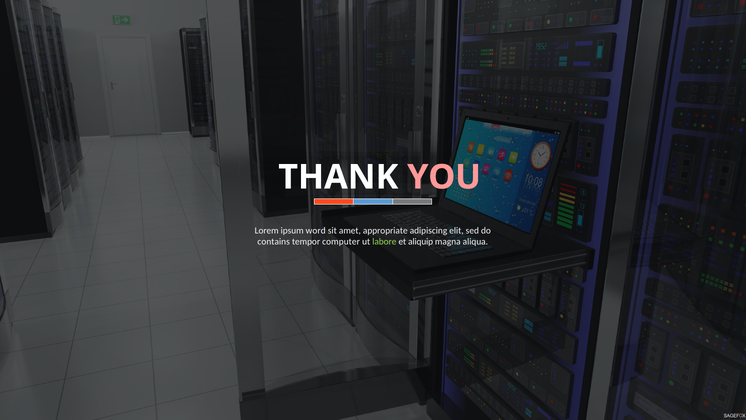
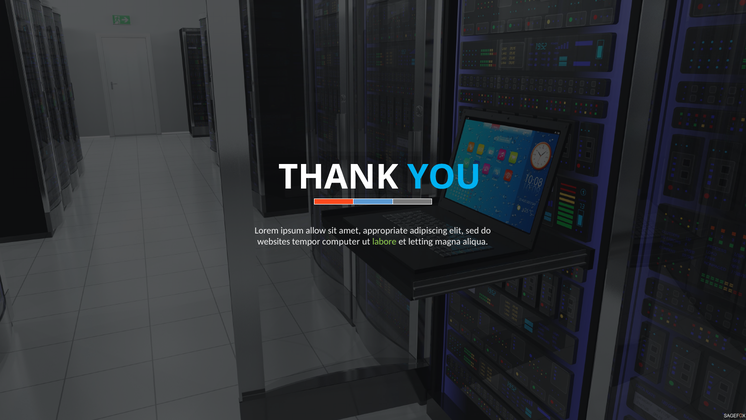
YOU colour: pink -> light blue (444, 177)
word: word -> allow (316, 230)
contains: contains -> websites (274, 242)
aliquip: aliquip -> letting (421, 242)
